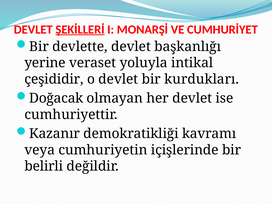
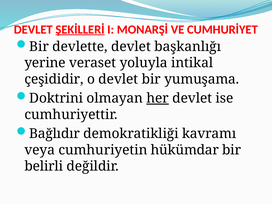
kurdukları: kurdukları -> yumuşama (202, 79)
Doğacak: Doğacak -> Doktrini (56, 98)
her underline: none -> present (158, 98)
Kazanır: Kazanır -> Bağlıdır (55, 134)
içişlerinde: içişlerinde -> hükümdar (185, 150)
